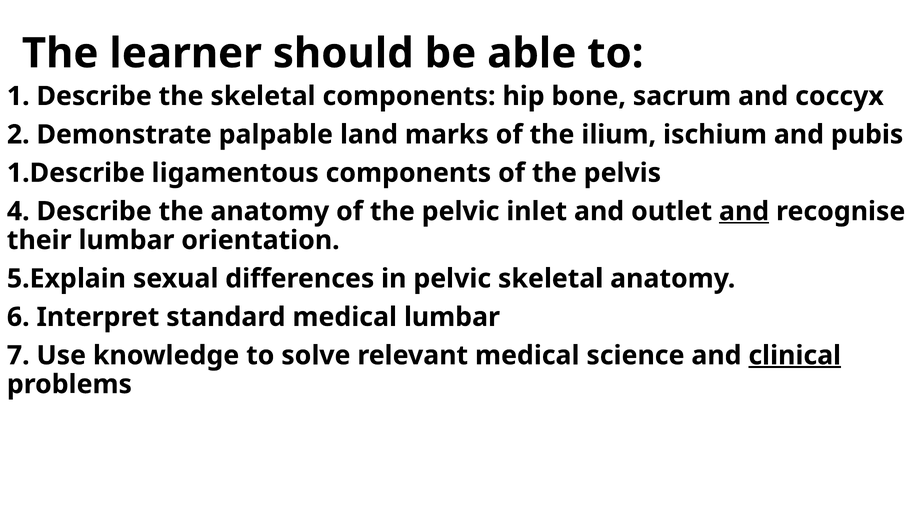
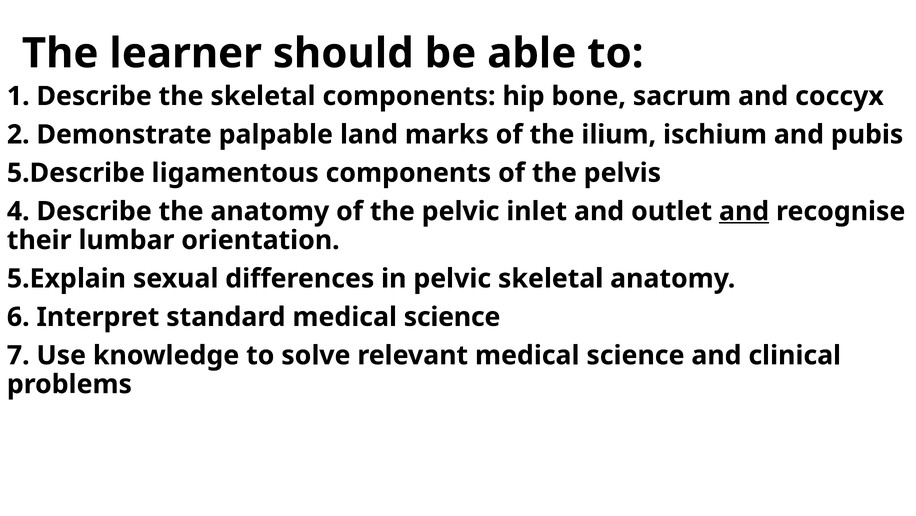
1.Describe: 1.Describe -> 5.Describe (76, 173)
standard medical lumbar: lumbar -> science (452, 317)
clinical underline: present -> none (795, 355)
